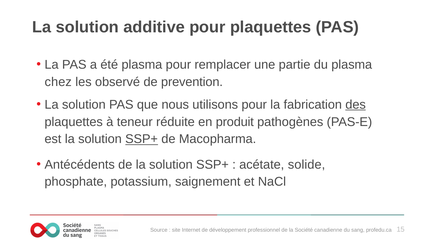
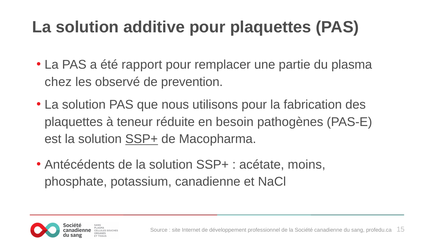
été plasma: plasma -> rapport (142, 65)
des underline: present -> none (356, 105)
produit: produit -> besoin (235, 122)
solide: solide -> moins (307, 165)
potassium saignement: saignement -> canadienne (208, 182)
